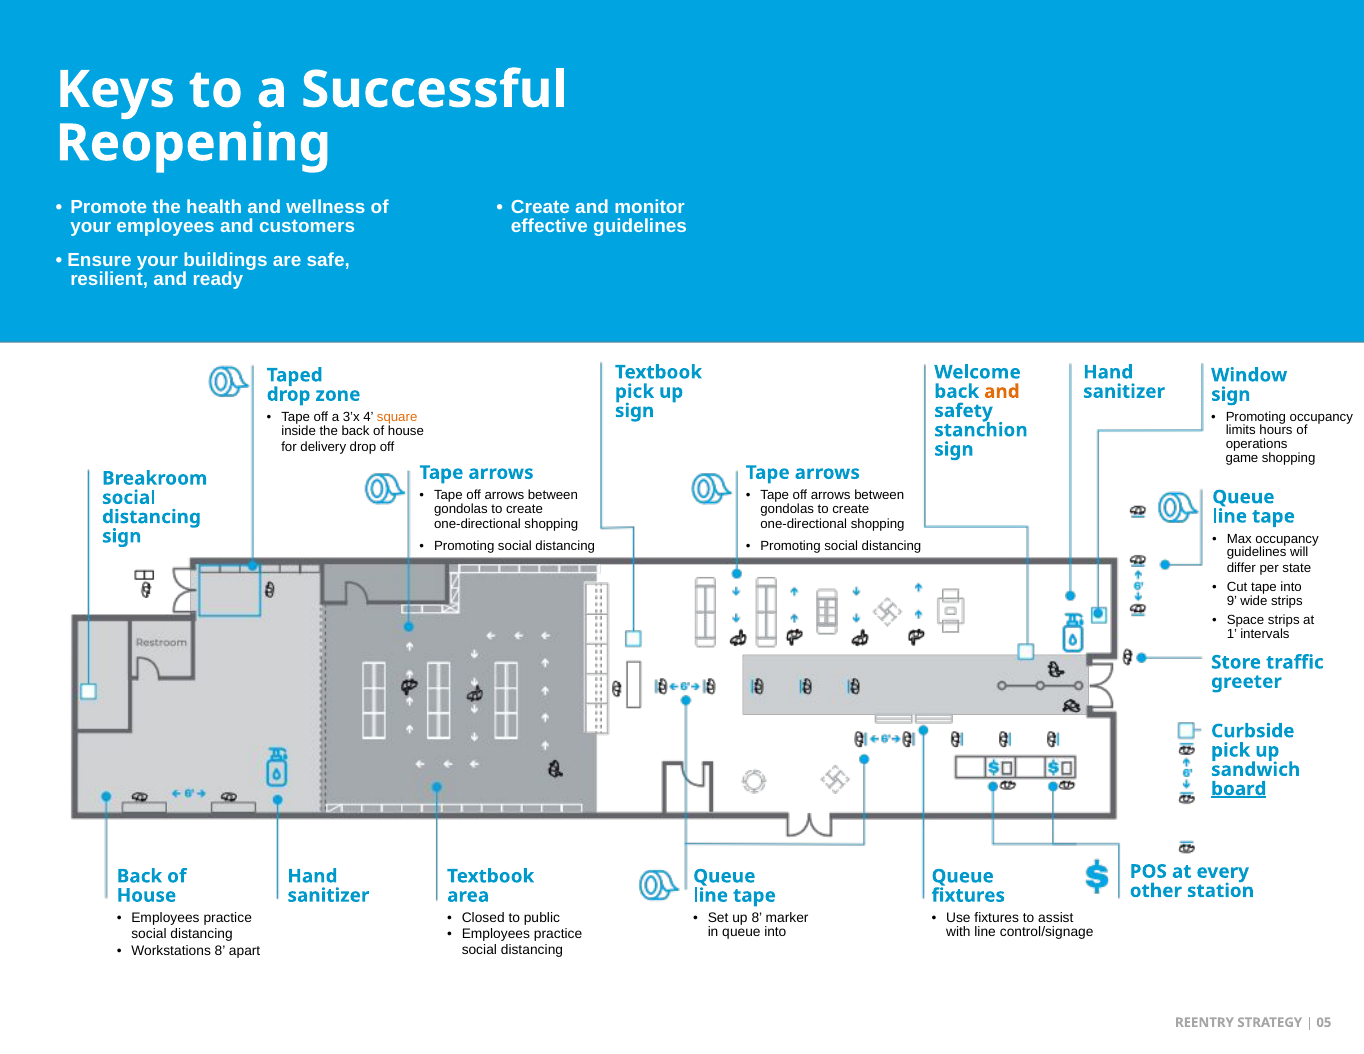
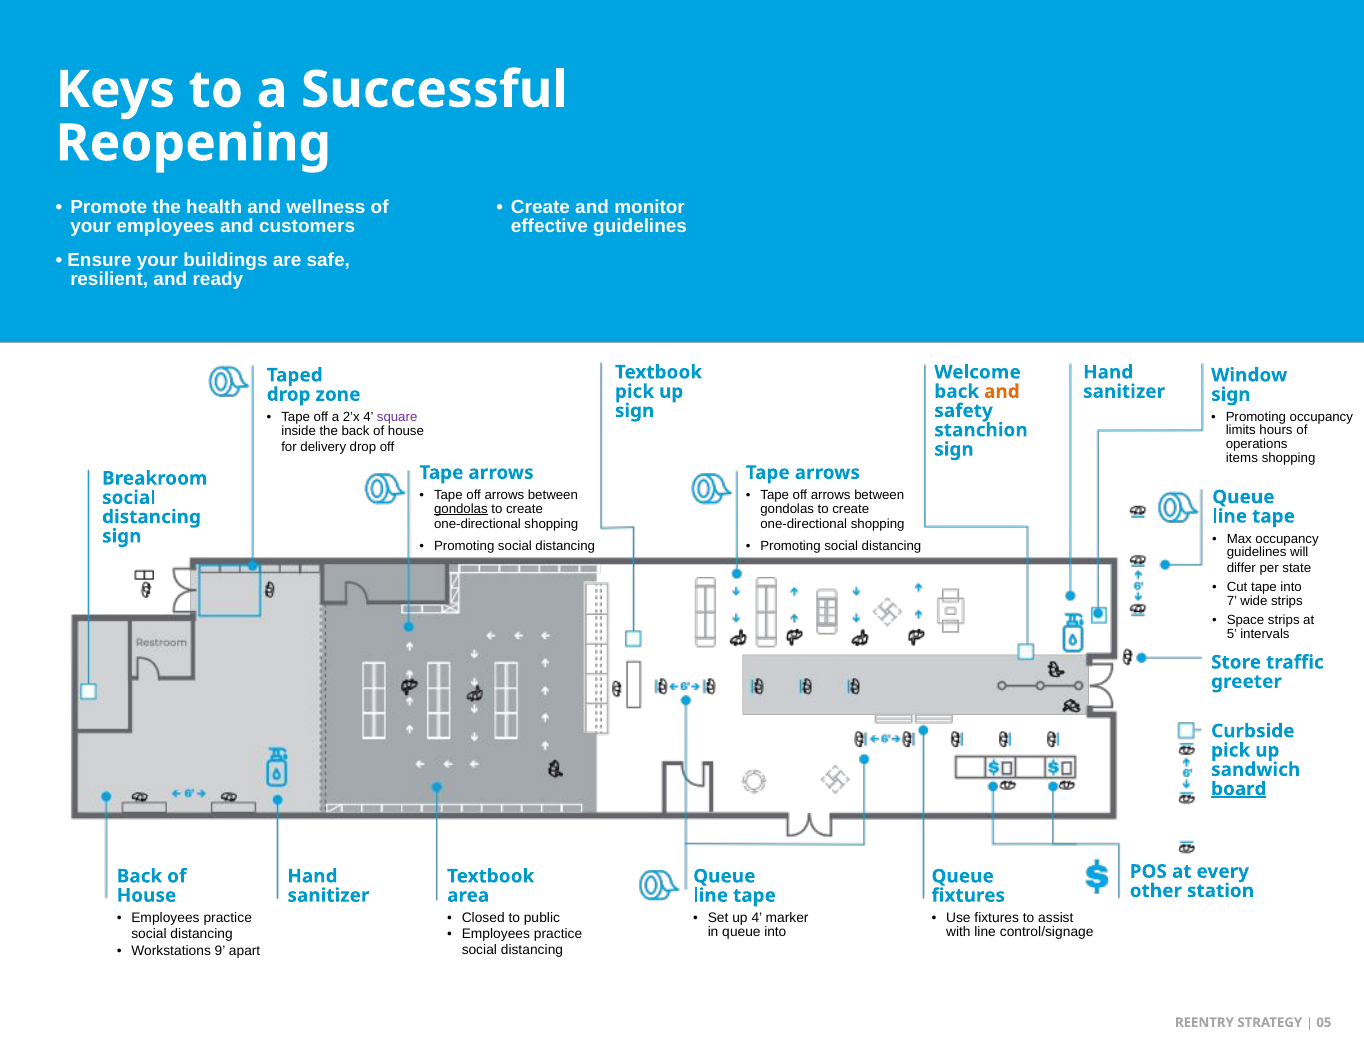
3’x: 3’x -> 2’x (351, 417)
square colour: orange -> purple (397, 417)
game: game -> items (1242, 458)
gondolas underline: none -> present (461, 509)
9: 9 -> 7 (1232, 601)
1: 1 -> 5 (1232, 634)
up 8: 8 -> 4 (757, 918)
Workstations 8: 8 -> 9 (220, 951)
